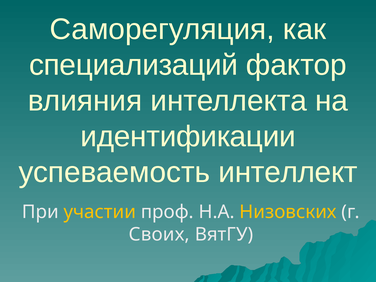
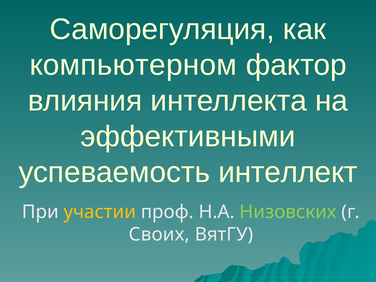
специализаций: специализаций -> компьютерном (133, 65)
идентификации: идентификации -> эффективными (188, 136)
Низовских colour: yellow -> light green (288, 212)
